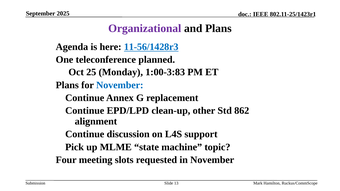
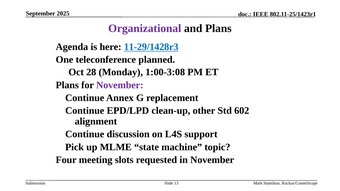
11-56/1428r3: 11-56/1428r3 -> 11-29/1428r3 (151, 47)
25: 25 -> 28 (91, 72)
1:00-3:83: 1:00-3:83 -> 1:00-3:08 (165, 72)
November colour: blue -> purple (120, 85)
862: 862 -> 602 (242, 111)
